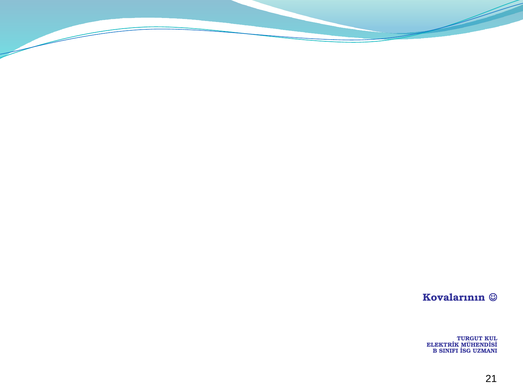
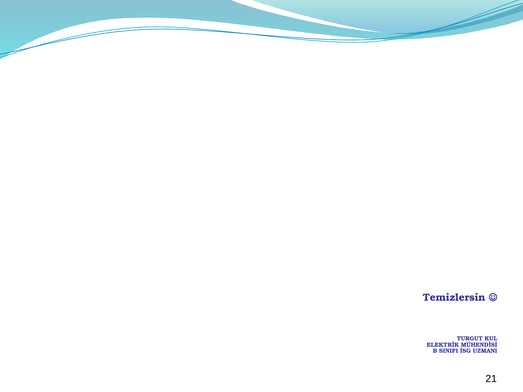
Kovalarının: Kovalarının -> Temizlersin (454, 298)
